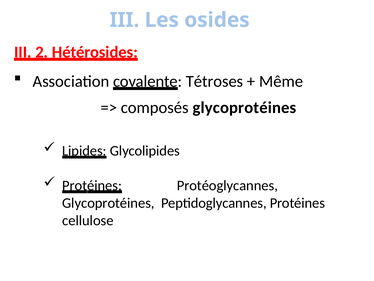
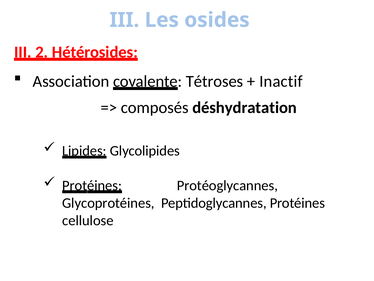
Même: Même -> Inactif (281, 81)
composés glycoprotéines: glycoprotéines -> déshydratation (245, 107)
